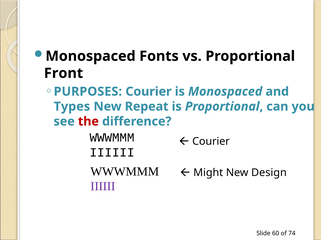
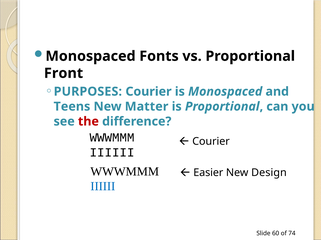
Types: Types -> Teens (72, 107)
Repeat: Repeat -> Matter (147, 107)
Might: Might -> Easier (208, 173)
IIIIII colour: purple -> blue (103, 187)
